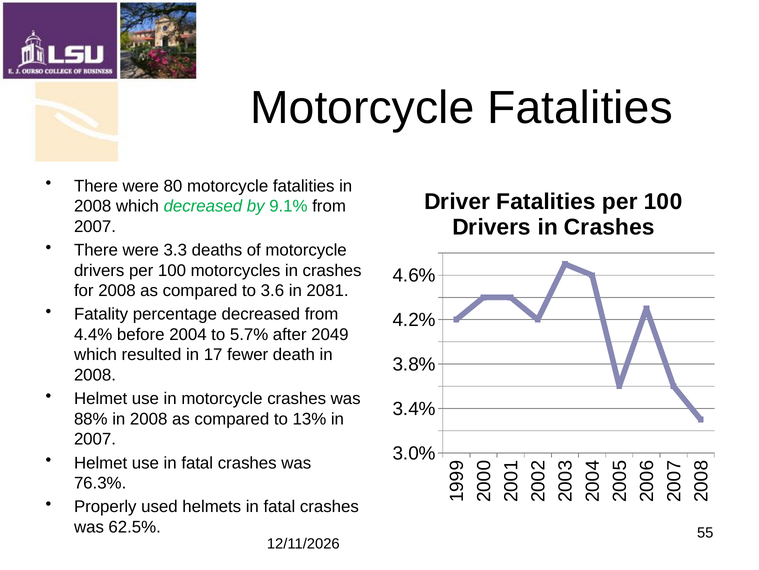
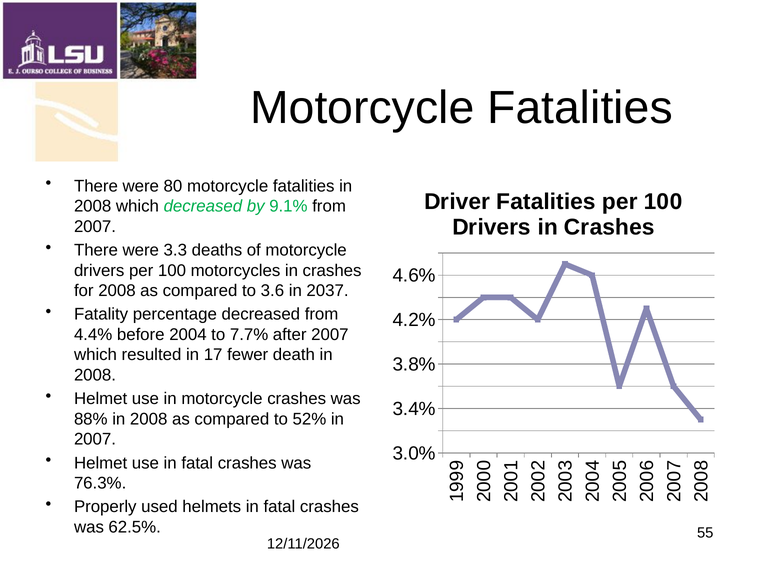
2081: 2081 -> 2037 (328, 290)
5.7%: 5.7% -> 7.7% (249, 334)
after 2049: 2049 -> 2007 (330, 334)
13%: 13% -> 52% (309, 419)
